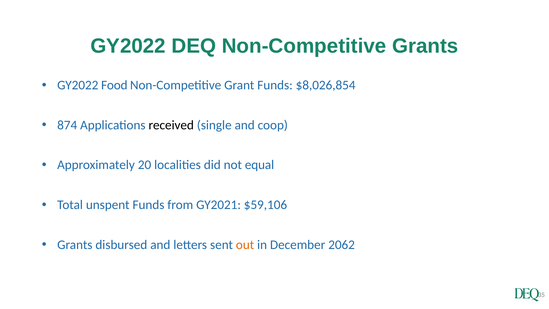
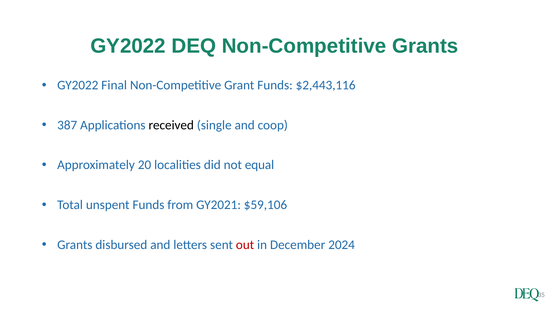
Food: Food -> Final (114, 85)
$8,026,854: $8,026,854 -> $2,443,116 (326, 85)
874: 874 -> 387 (67, 125)
out colour: orange -> red (245, 245)
2062: 2062 -> 2024 (342, 245)
